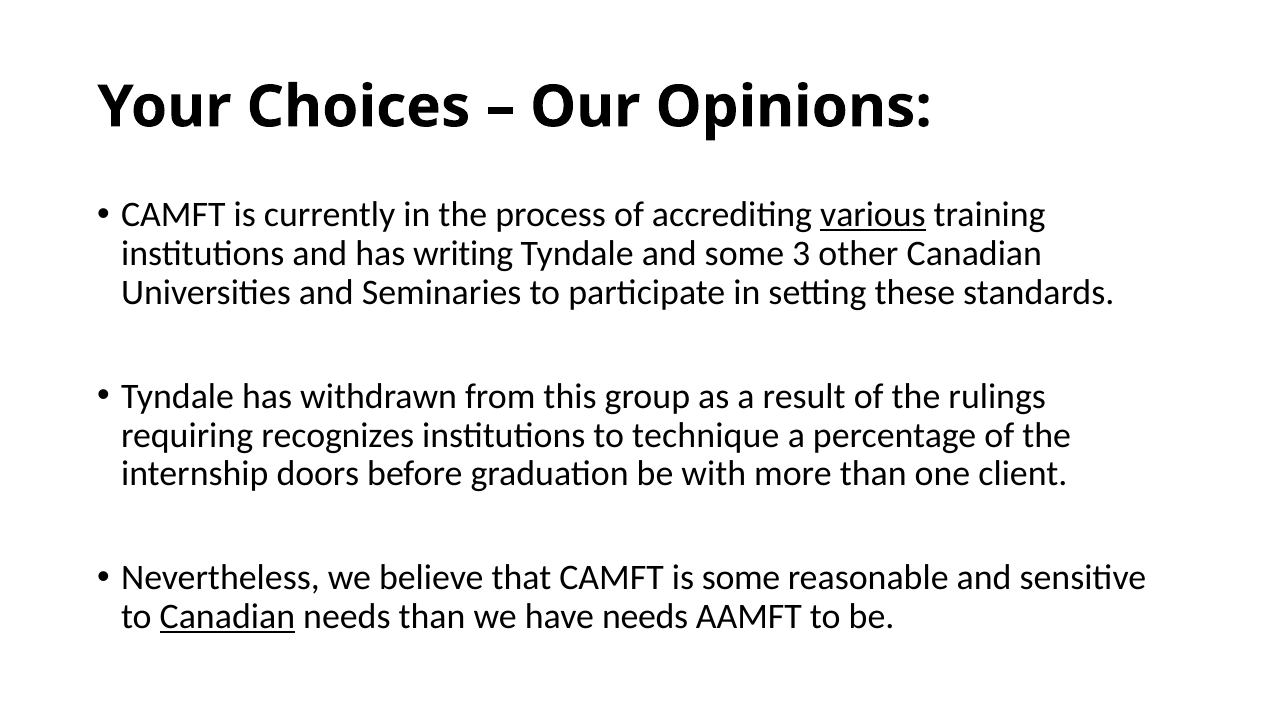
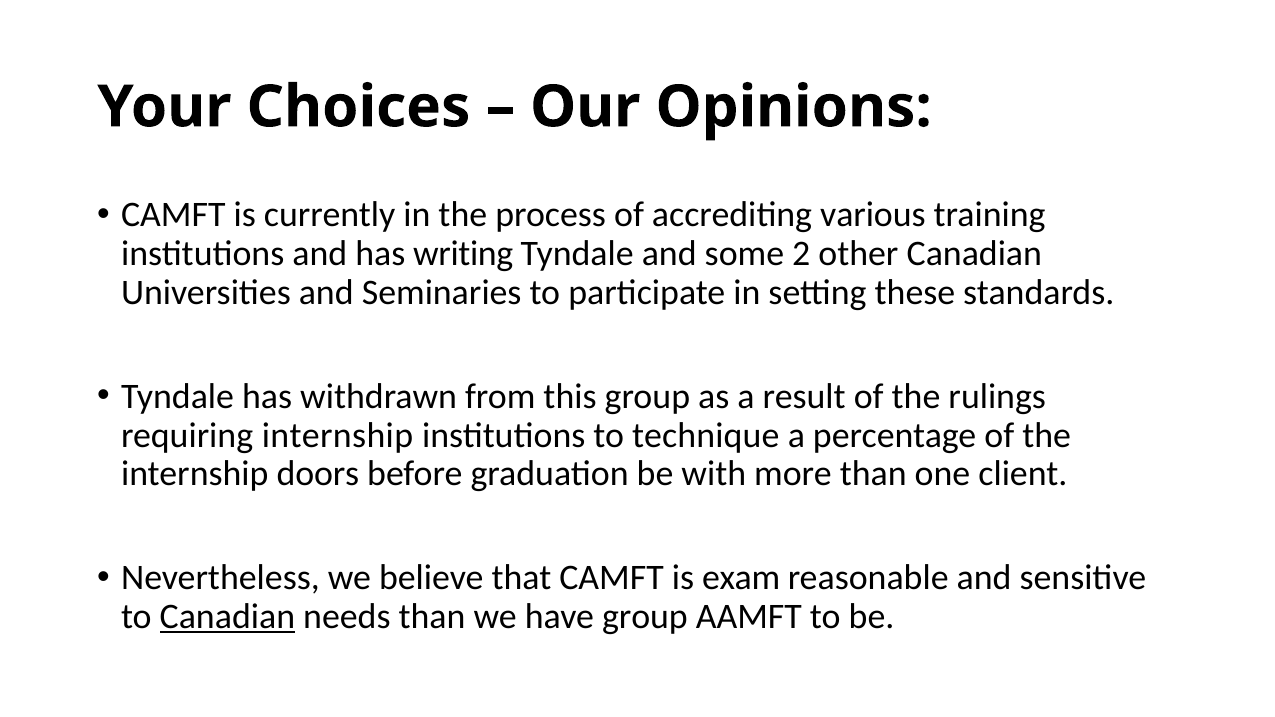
various underline: present -> none (873, 215)
3: 3 -> 2 (801, 254)
requiring recognizes: recognizes -> internship (337, 435)
is some: some -> exam (741, 578)
have needs: needs -> group (645, 617)
